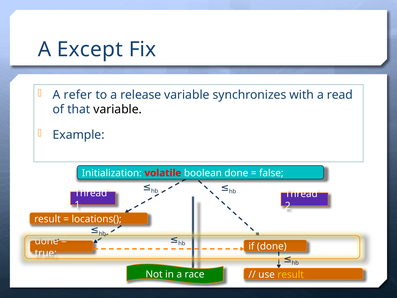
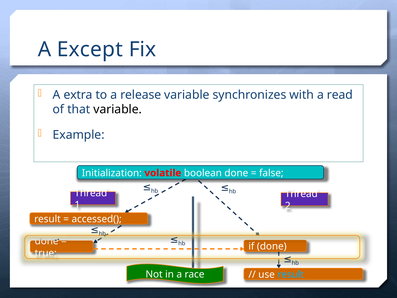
refer: refer -> extra (78, 95)
locations(: locations( -> accessed( (97, 219)
result colour: yellow -> light blue (291, 274)
